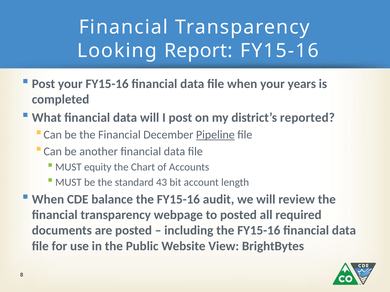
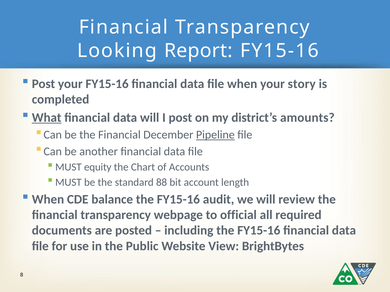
years: years -> story (302, 84)
What underline: none -> present (47, 118)
reported: reported -> amounts (307, 118)
43: 43 -> 88 (162, 183)
to posted: posted -> official (238, 215)
